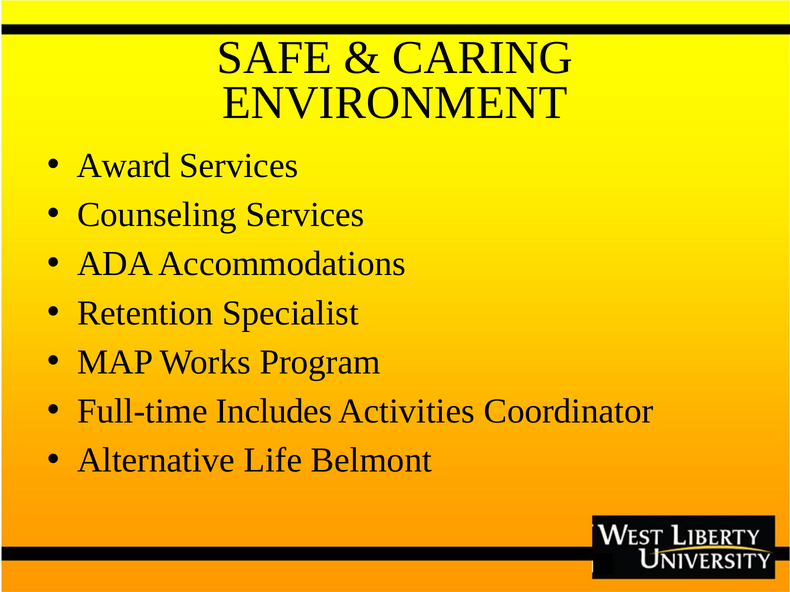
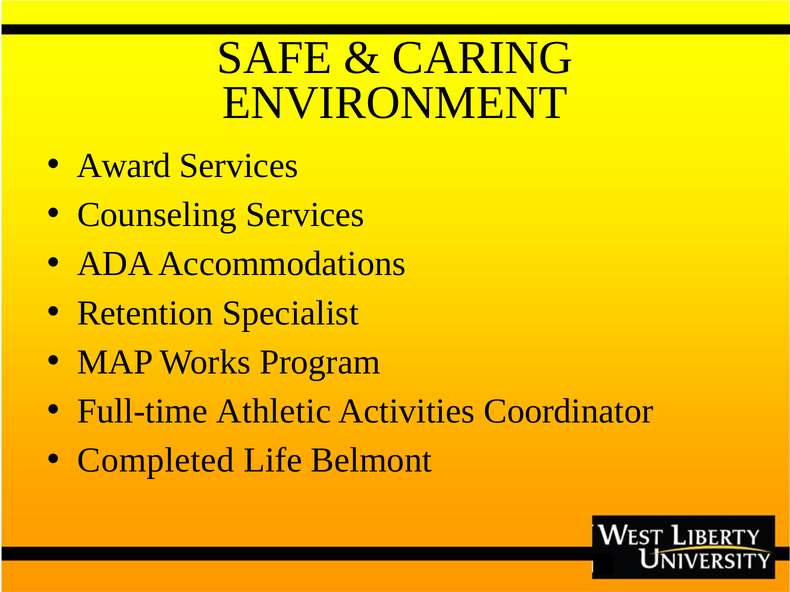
Includes: Includes -> Athletic (274, 412)
Alternative: Alternative -> Completed (156, 461)
